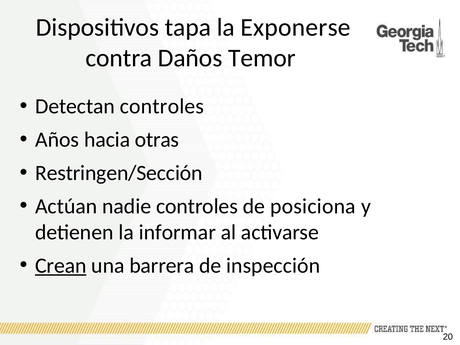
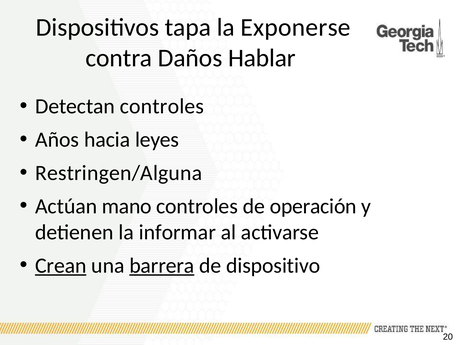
Temor: Temor -> Hablar (262, 58)
otras: otras -> leyes (157, 140)
Restringen/Sección: Restringen/Sección -> Restringen/Alguna (119, 173)
nadie: nadie -> mano (127, 206)
posiciona: posiciona -> operación (313, 206)
barrera underline: none -> present (162, 266)
inspección: inspección -> dispositivo (273, 266)
